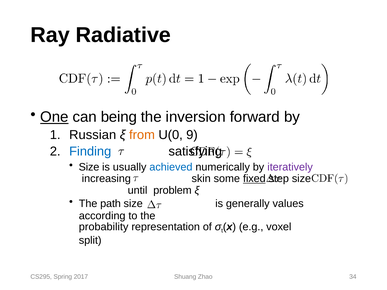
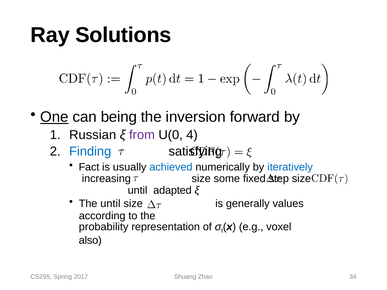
Radiative: Radiative -> Solutions (123, 35)
from colour: orange -> purple (142, 135)
9: 9 -> 4 (192, 135)
Size: Size -> Fact (89, 167)
iteratively colour: purple -> blue (290, 167)
increasing skin: skin -> size (201, 179)
fixed underline: present -> none (254, 179)
problem: problem -> adapted (172, 190)
The path: path -> until (110, 204)
split: split -> also (90, 241)
